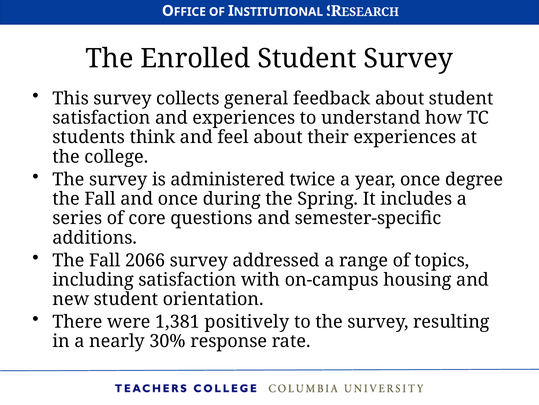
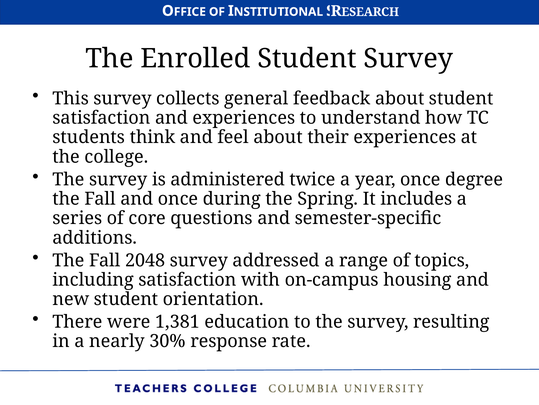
2066: 2066 -> 2048 (145, 260)
positively: positively -> education (247, 321)
